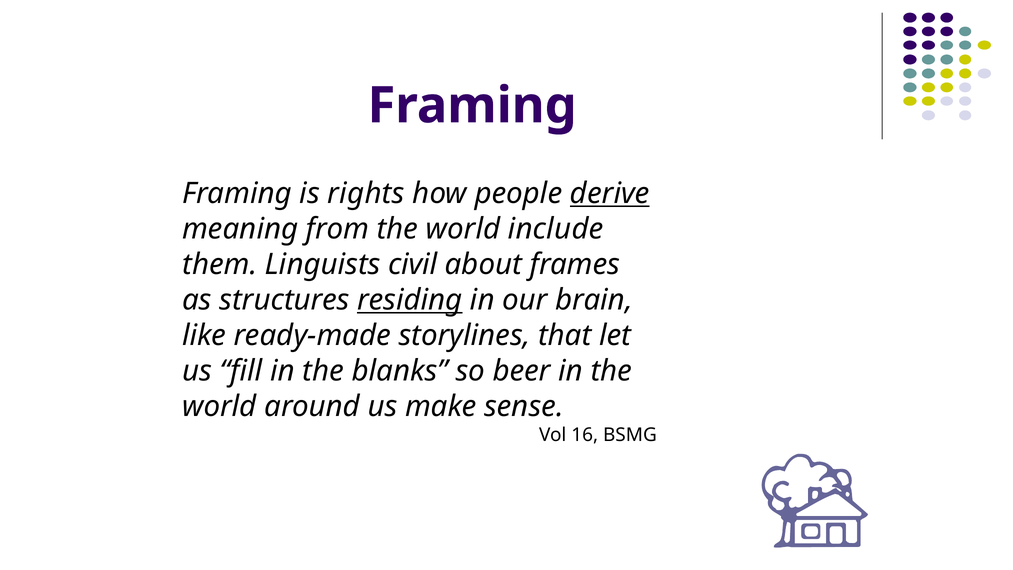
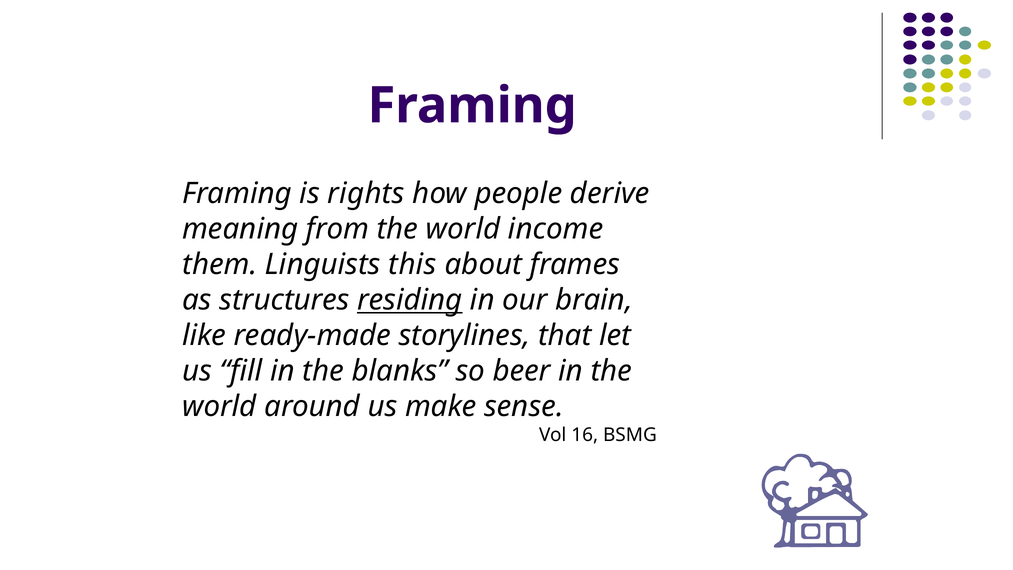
derive underline: present -> none (610, 194)
include: include -> income (556, 229)
civil: civil -> this (413, 264)
